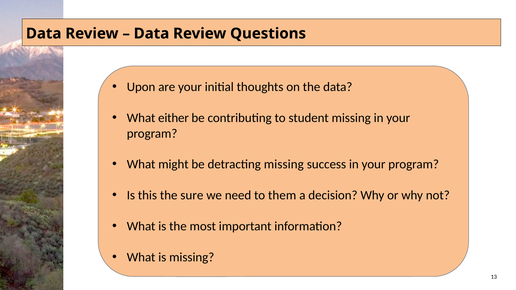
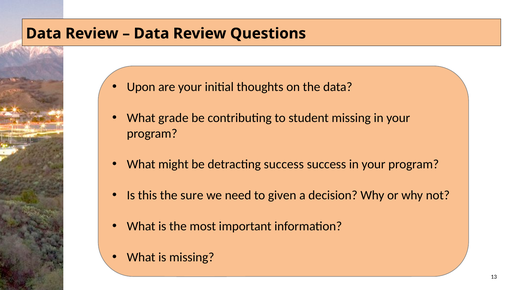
either: either -> grade (173, 118)
detracting missing: missing -> success (284, 165)
them: them -> given (282, 195)
